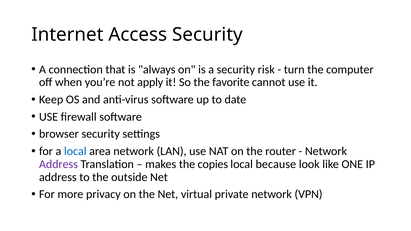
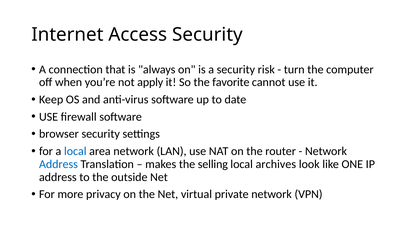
Address colour: purple -> blue (58, 164)
copies: copies -> selling (213, 164)
because: because -> archives (276, 164)
